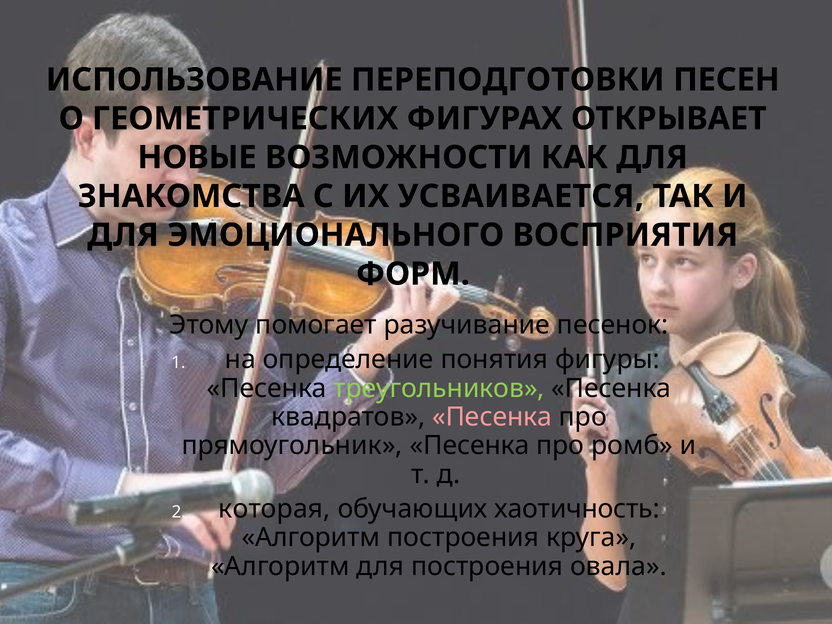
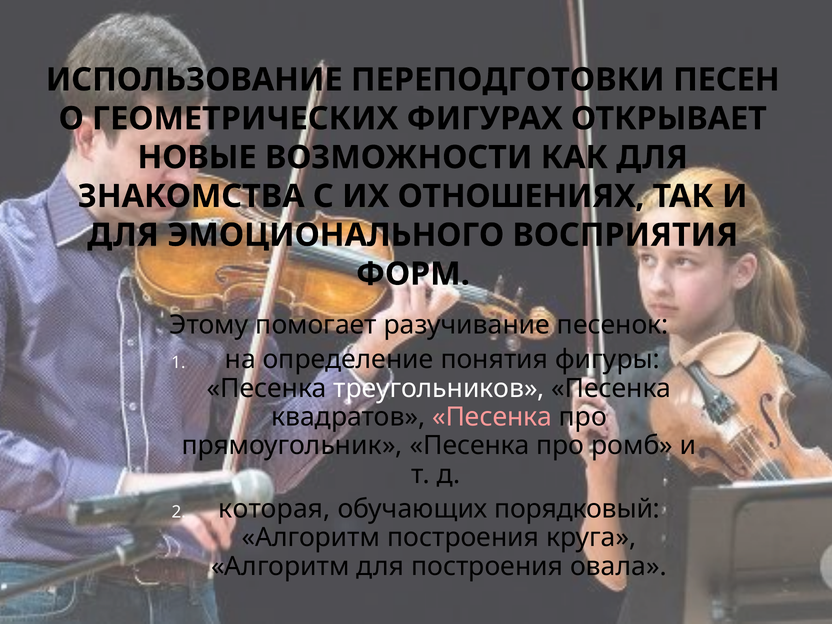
УСВАИВАЕТСЯ: УСВАИВАЕТСЯ -> ОТНОШЕНИЯХ (521, 196)
треугольников colour: light green -> white (439, 388)
хаотичность: хаотичность -> порядковый (577, 509)
